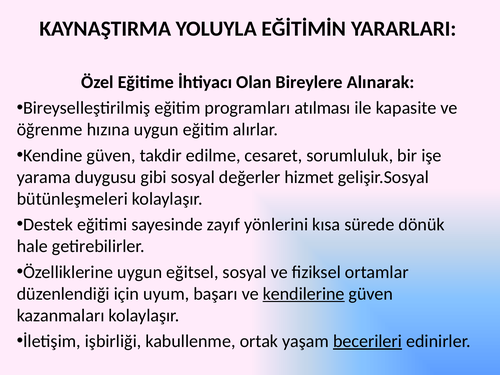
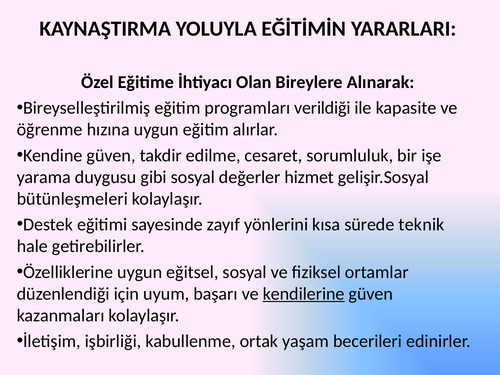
atılması: atılması -> verildiği (322, 108)
dönük: dönük -> teknik (422, 225)
becerileri underline: present -> none (368, 341)
